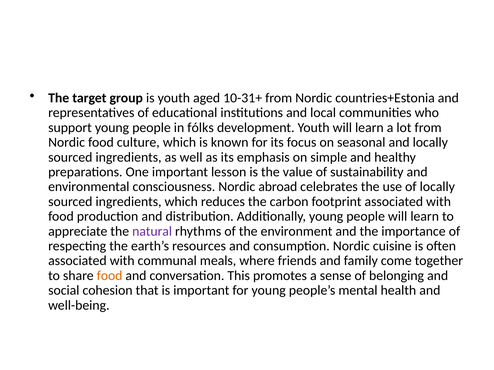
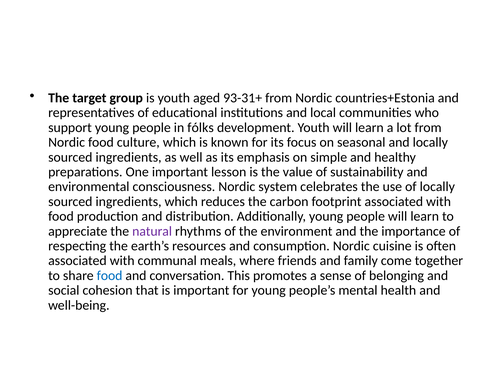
10-31+: 10-31+ -> 93-31+ (243, 98)
abroad: abroad -> system (278, 187)
food colour: orange -> blue (110, 276)
